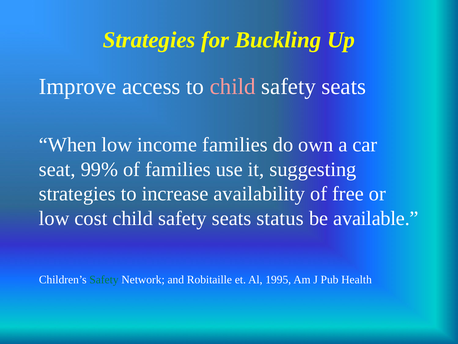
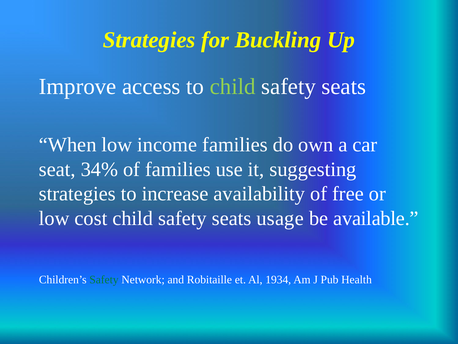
child colour: pink -> light green (233, 86)
99%: 99% -> 34% (99, 169)
status: status -> usage (280, 218)
1995: 1995 -> 1934 (278, 279)
